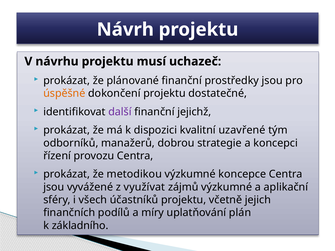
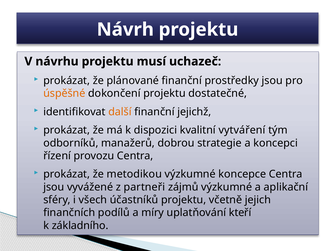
další colour: purple -> orange (120, 112)
uzavřené: uzavřené -> vytváření (242, 130)
využívat: využívat -> partneři (144, 187)
plán: plán -> kteří (240, 213)
